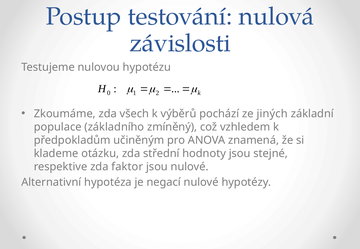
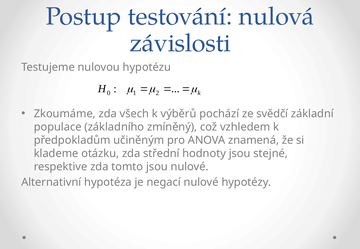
jiných: jiných -> svědčí (272, 114)
faktor: faktor -> tomto (127, 167)
